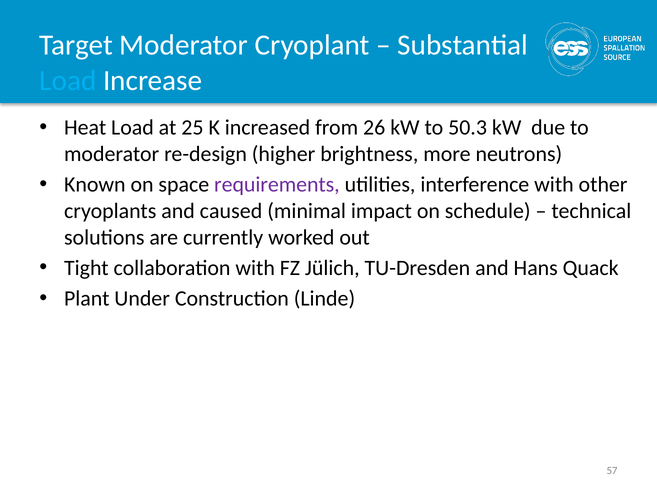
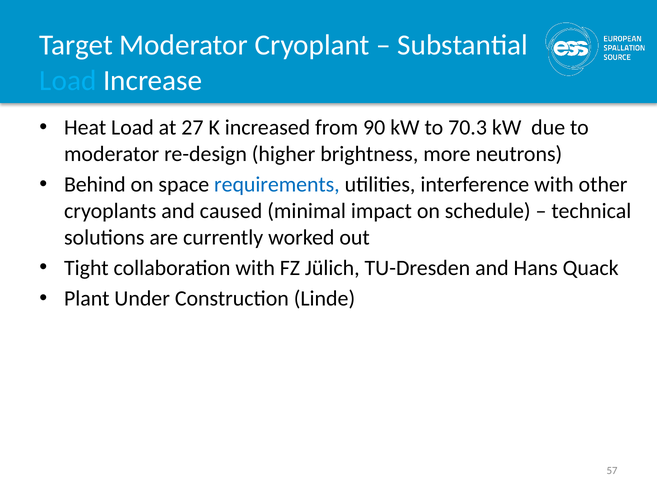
25: 25 -> 27 (192, 128)
26: 26 -> 90 (374, 128)
50.3: 50.3 -> 70.3 (468, 128)
Known: Known -> Behind (95, 185)
requirements colour: purple -> blue (277, 185)
